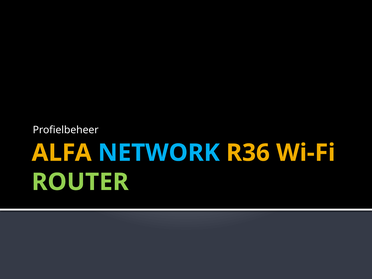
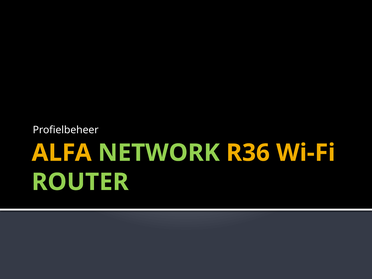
NETWORK colour: light blue -> light green (159, 153)
